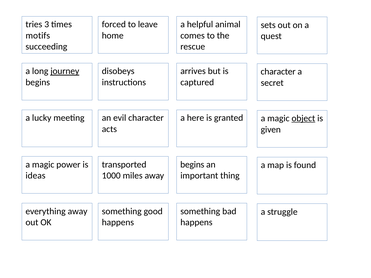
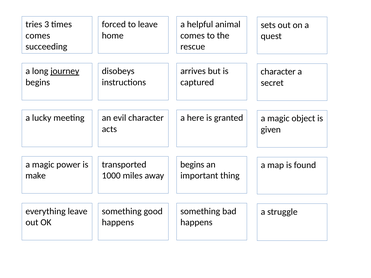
motifs: motifs -> comes (38, 36)
object underline: present -> none (303, 118)
ideas: ideas -> make (36, 176)
everything away: away -> leave (78, 211)
